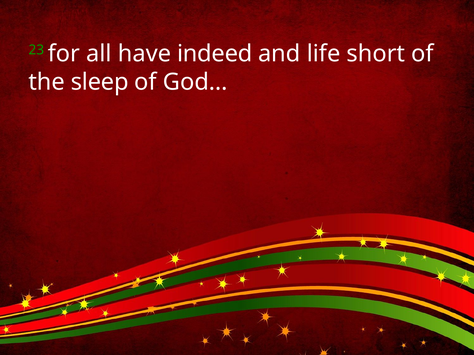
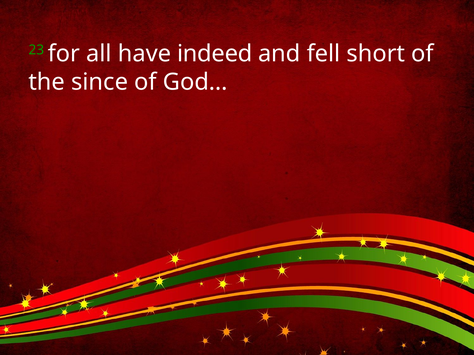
life: life -> fell (324, 54)
sleep: sleep -> since (100, 82)
